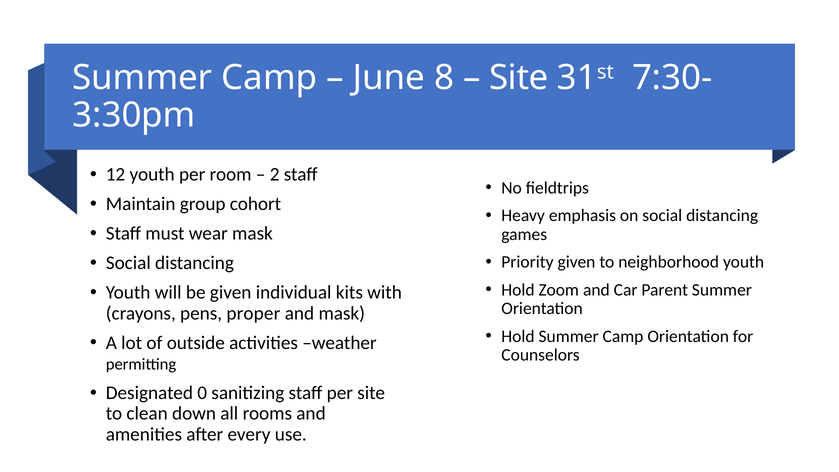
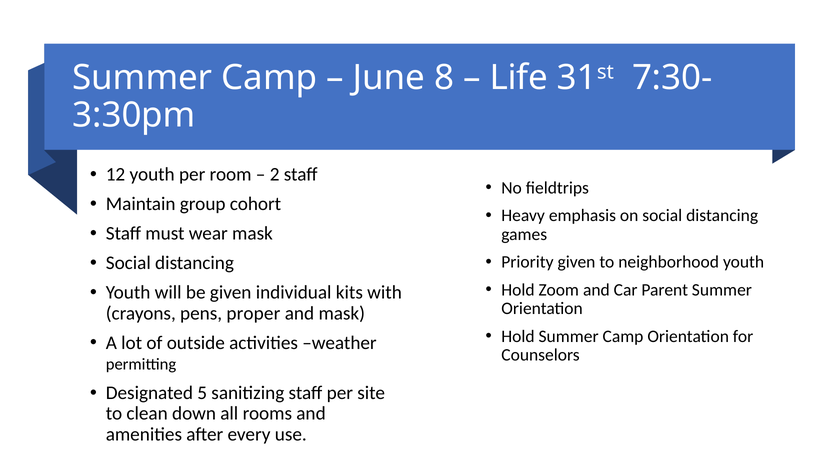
Site: Site -> Life (519, 78)
0: 0 -> 5 (202, 393)
